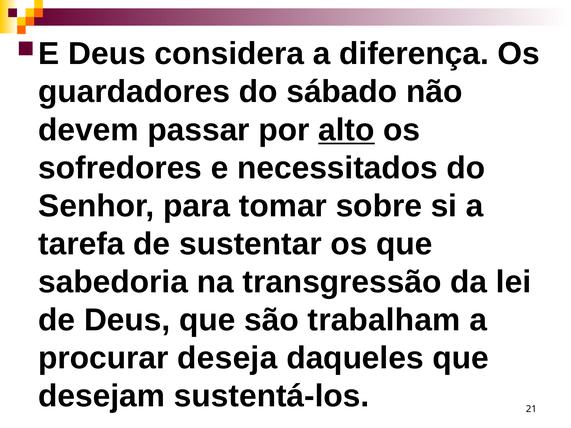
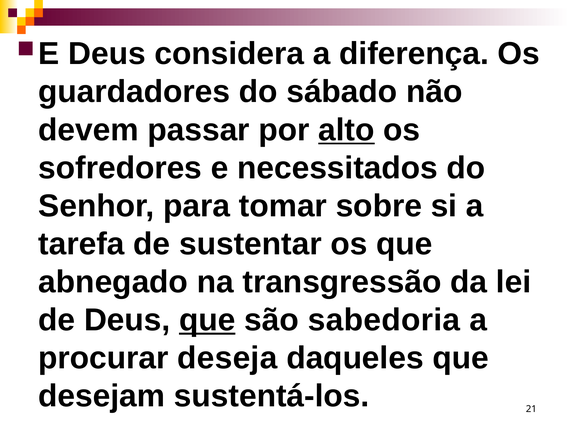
sabedoria: sabedoria -> abnegado (113, 282)
que underline: none -> present (207, 320)
trabalham: trabalham -> sabedoria (384, 320)
